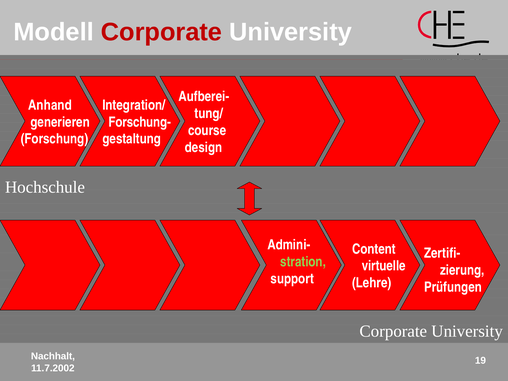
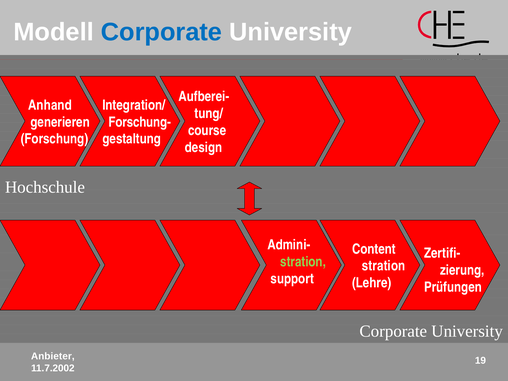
Corporate colour: red -> blue (161, 32)
virtuelle: virtuelle -> stration (384, 266)
Nachhalt: Nachhalt -> Anbieter (53, 356)
